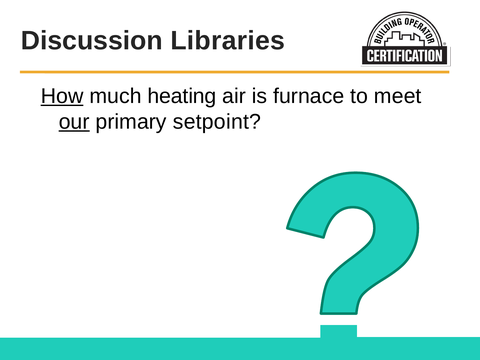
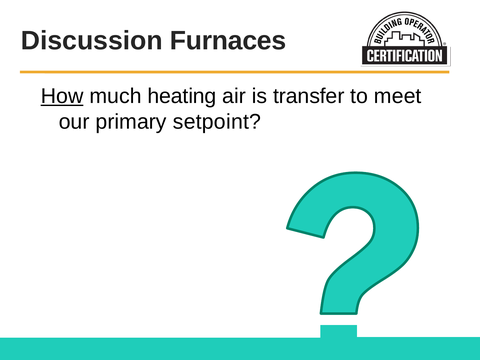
Libraries: Libraries -> Furnaces (228, 41)
furnace: furnace -> transfer (309, 96)
our underline: present -> none (74, 122)
